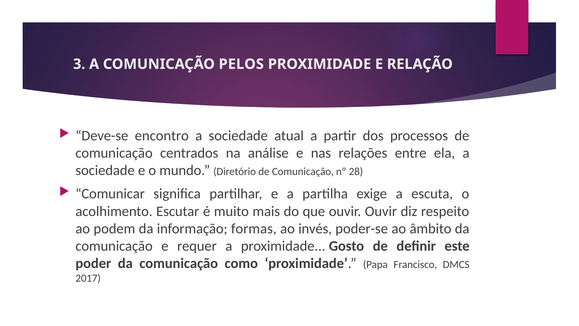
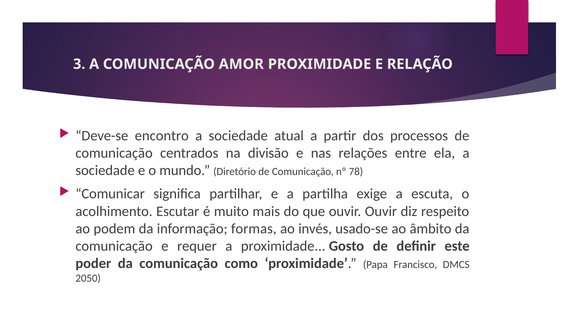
PELOS: PELOS -> AMOR (241, 64)
análise: análise -> divisão (268, 153)
28: 28 -> 78 (356, 171)
poder-se: poder-se -> usado-se (362, 228)
2017: 2017 -> 2050 (88, 278)
